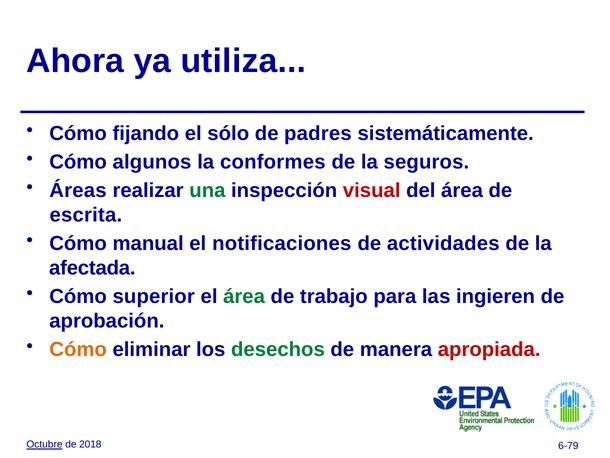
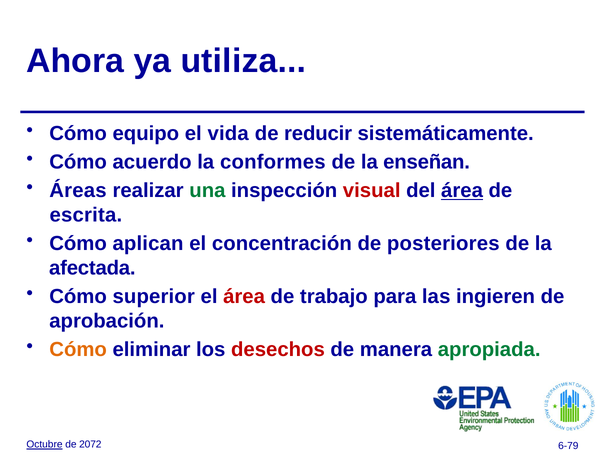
fijando: fijando -> equipo (146, 134)
sólo: sólo -> vida (228, 134)
padres: padres -> reducir (318, 134)
algunos: algunos -> acuerdo (152, 162)
seguros: seguros -> enseñan (427, 162)
área underline: none -> present (462, 191)
manual: manual -> aplican (148, 243)
notificaciones: notificaciones -> concentración (282, 243)
actividades: actividades -> posteriores (443, 243)
área colour: green -> red (244, 296)
desechos colour: green -> red (278, 349)
apropiada colour: red -> green (489, 349)
2018: 2018 -> 2072 (90, 444)
